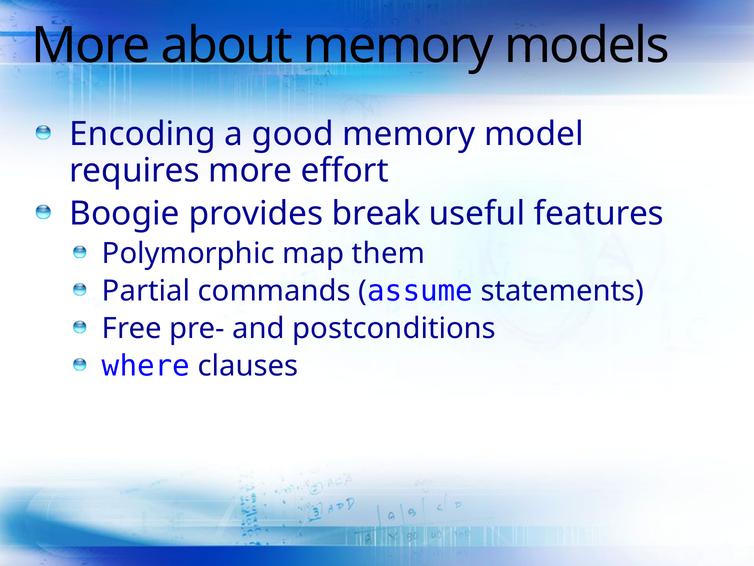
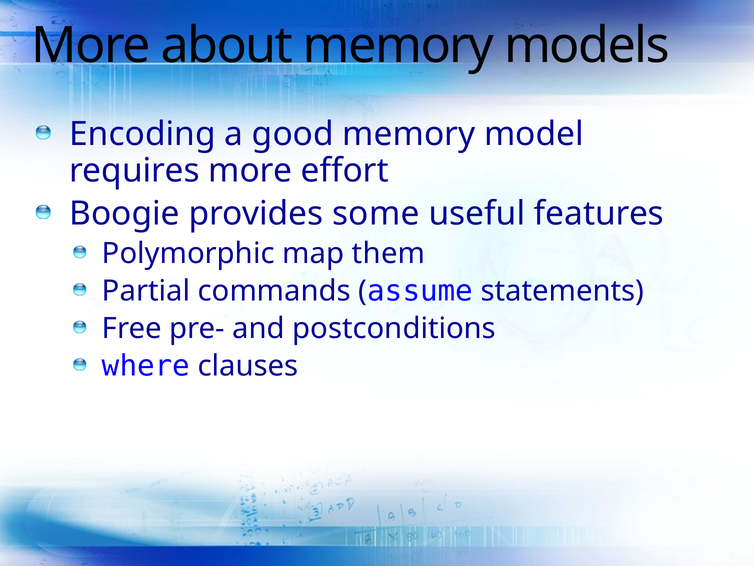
break: break -> some (376, 213)
